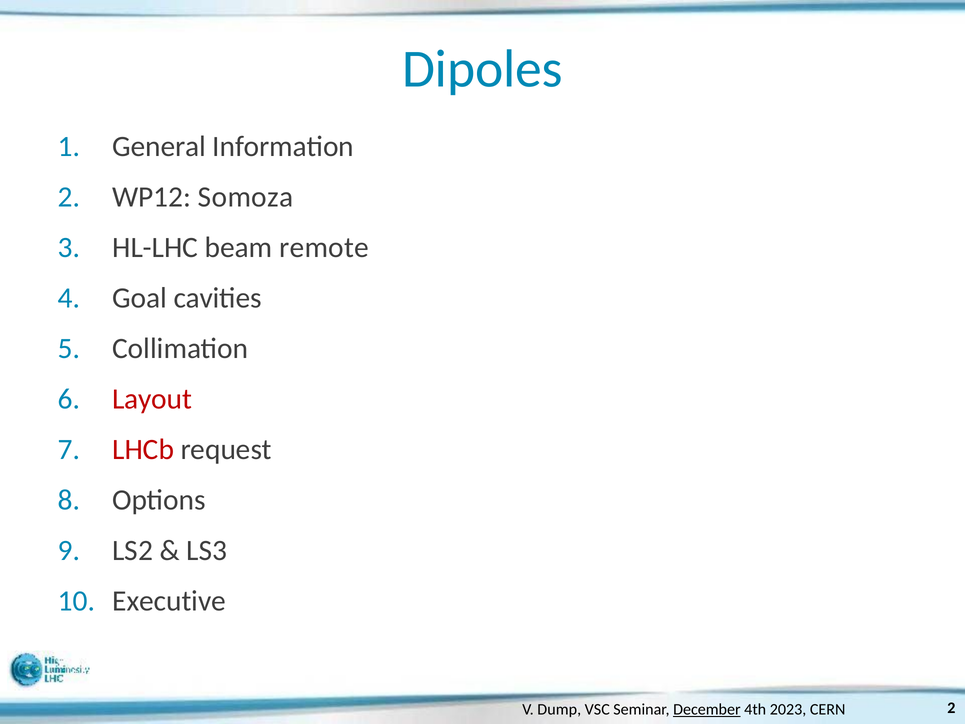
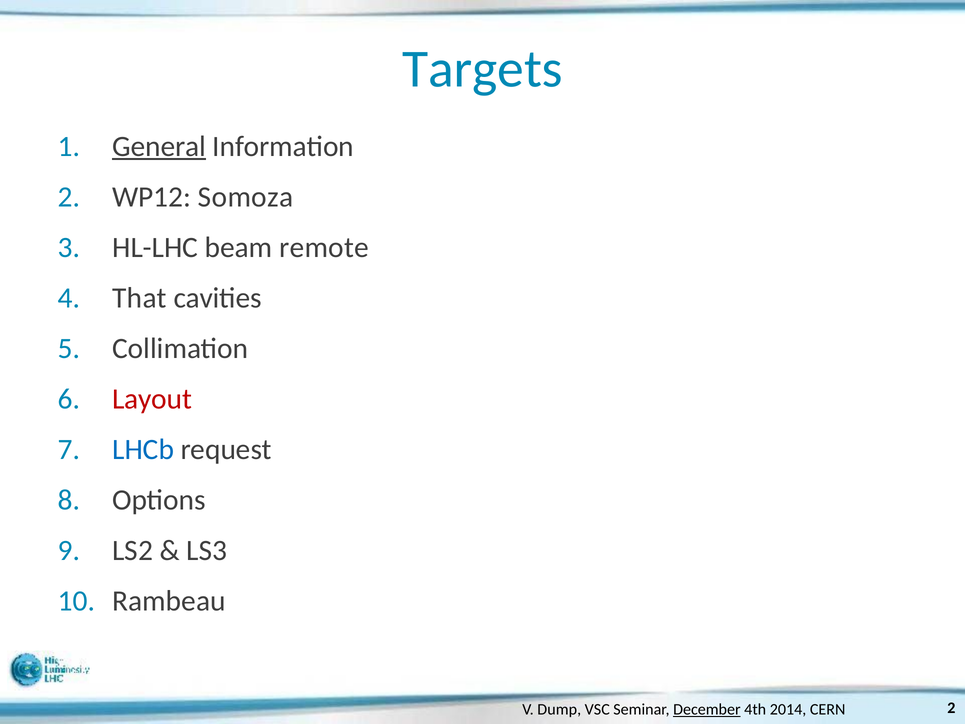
Dipoles: Dipoles -> Targets (482, 69)
General underline: none -> present (159, 146)
Goal: Goal -> That (139, 298)
LHCb colour: red -> blue (143, 449)
Executive: Executive -> Rambeau (169, 601)
2023: 2023 -> 2014 (788, 709)
